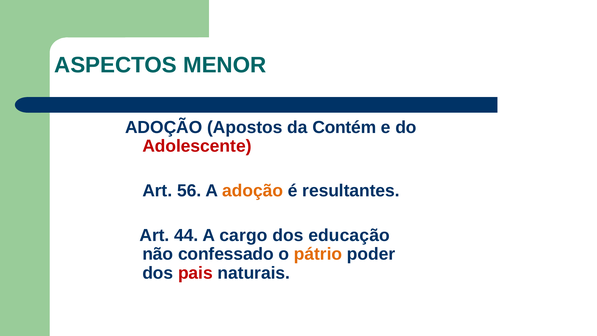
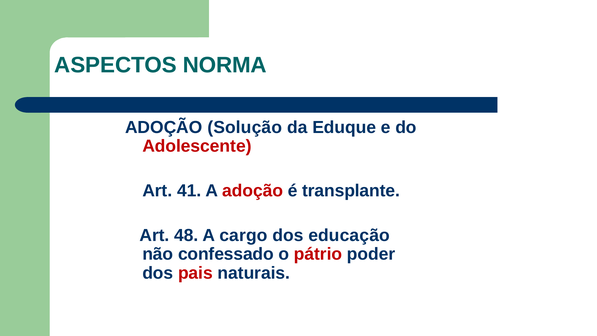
MENOR: MENOR -> NORMA (225, 65)
Apostos: Apostos -> Solução (245, 127)
Contém: Contém -> Eduque (344, 127)
56: 56 -> 41 (189, 191)
adoção colour: orange -> red (253, 191)
resultantes: resultantes -> transplante (351, 191)
44: 44 -> 48 (186, 235)
pátrio colour: orange -> red (318, 254)
